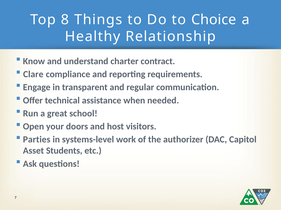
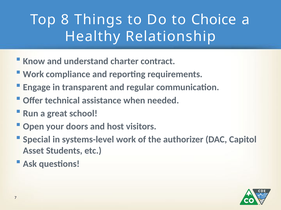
Clare: Clare -> Work (33, 74)
Parties: Parties -> Special (37, 140)
